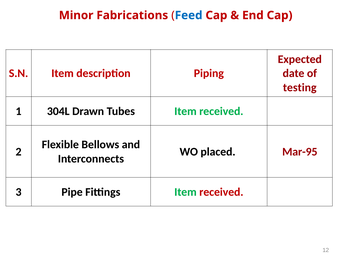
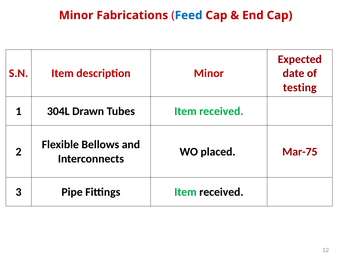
description Piping: Piping -> Minor (209, 74)
Mar-95: Mar-95 -> Mar-75 (300, 152)
received colour: red -> black (221, 192)
